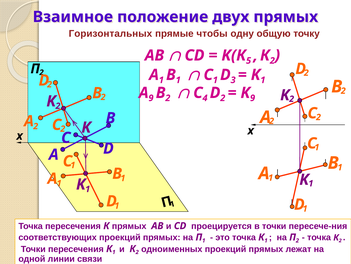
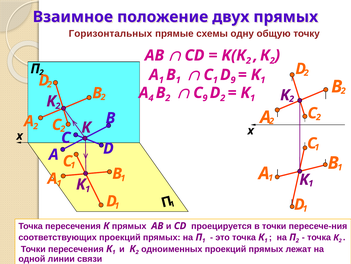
чтобы: чтобы -> схемы (212, 34)
5: 5 -> 2 (249, 61)
D 3: 3 -> 9 (233, 80)
А 9: 9 -> 4 (151, 98)
4: 4 -> 9 (205, 98)
9: 9 -> 1 (253, 98)
